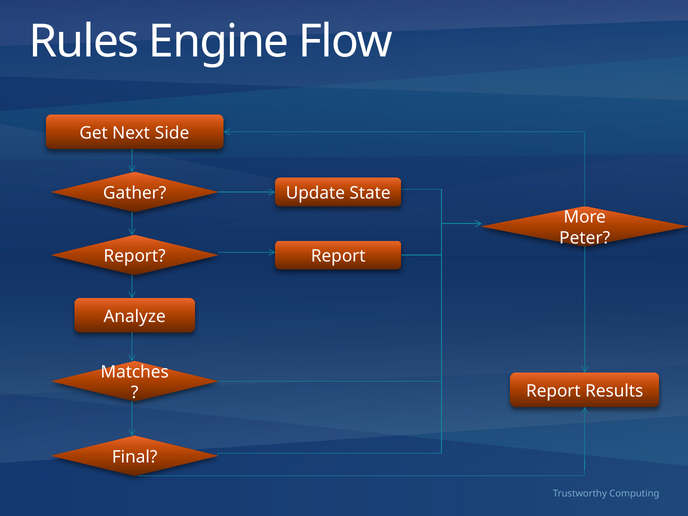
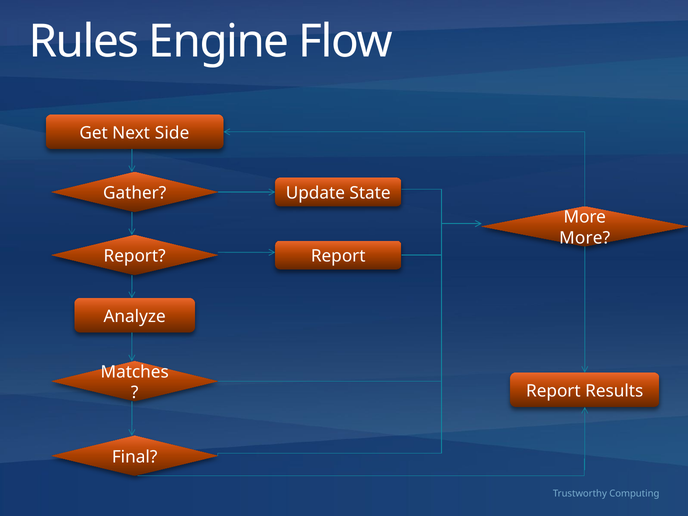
Peter: Peter -> More (585, 238)
